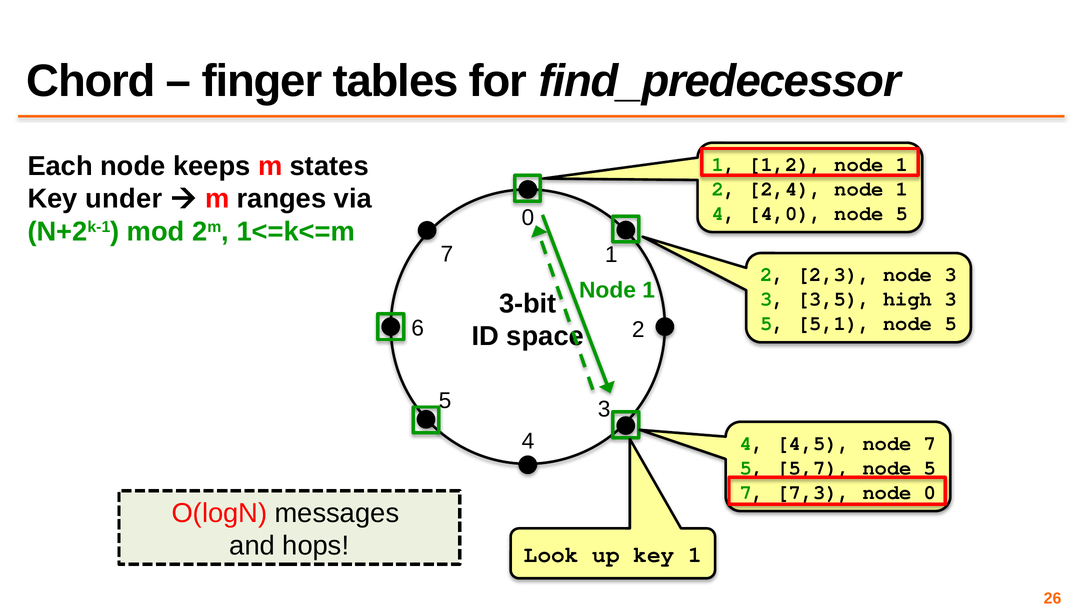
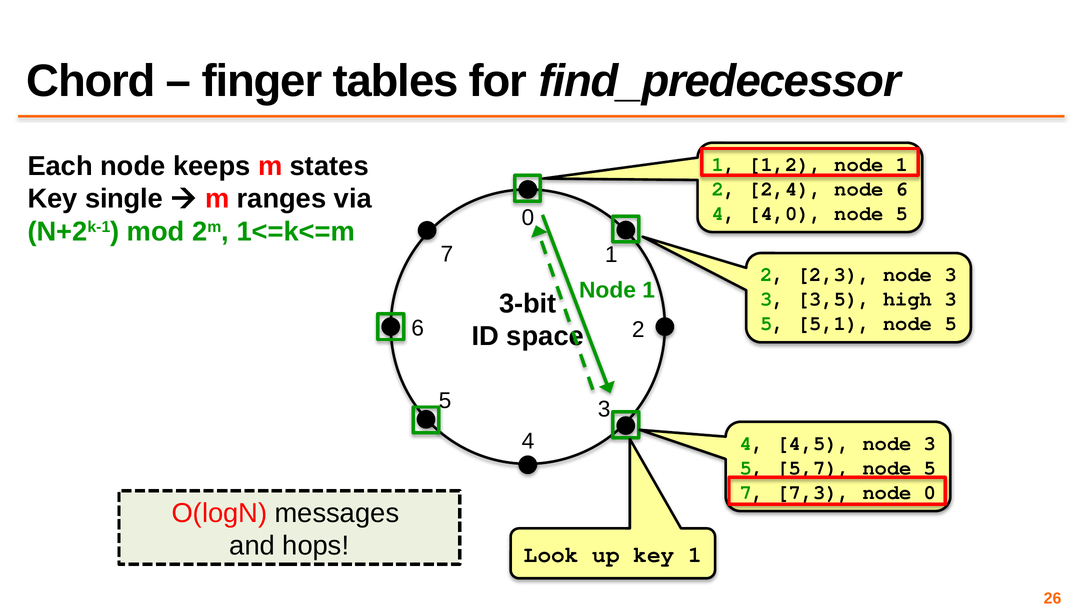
2,4 node 1: 1 -> 6 (902, 189)
under: under -> single (124, 199)
4,5 node 7: 7 -> 3 (930, 443)
